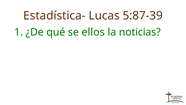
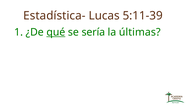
5:87-39: 5:87-39 -> 5:11-39 (143, 16)
qué underline: none -> present (56, 32)
ellos: ellos -> sería (93, 32)
noticias: noticias -> últimas (140, 32)
